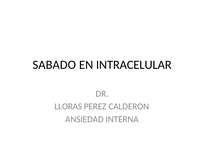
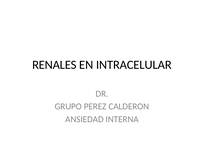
SABADO: SABADO -> RENALES (54, 65)
LLORAS: LLORAS -> GRUPO (68, 106)
